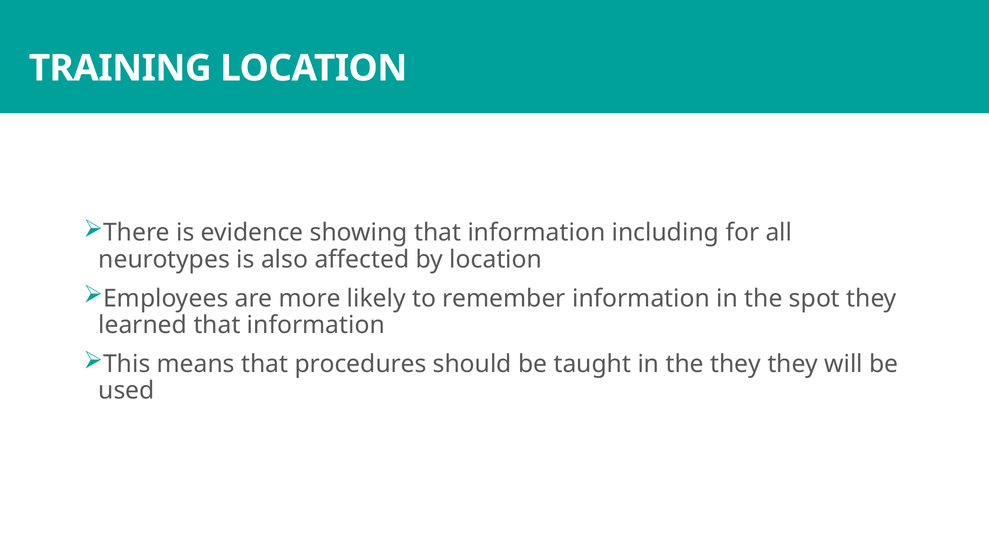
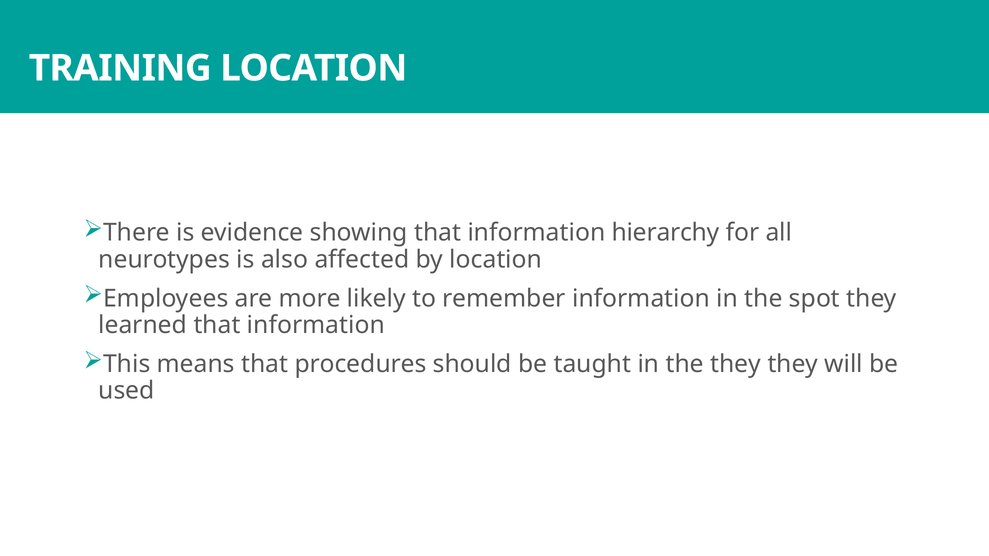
including: including -> hierarchy (666, 233)
